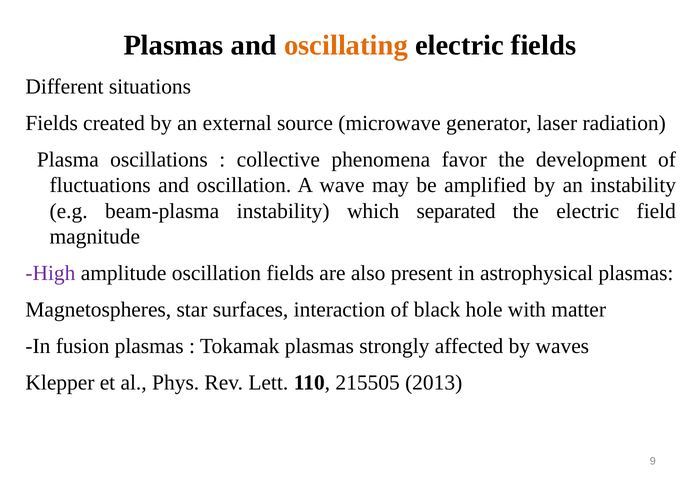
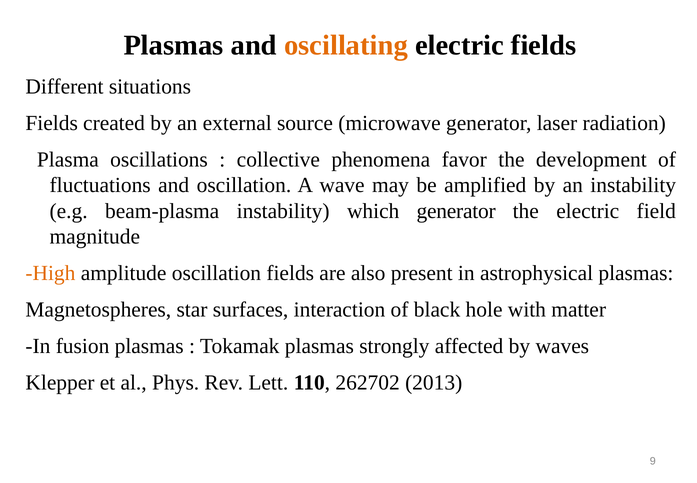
which separated: separated -> generator (456, 211)
High colour: purple -> orange (50, 273)
215505: 215505 -> 262702 (368, 382)
